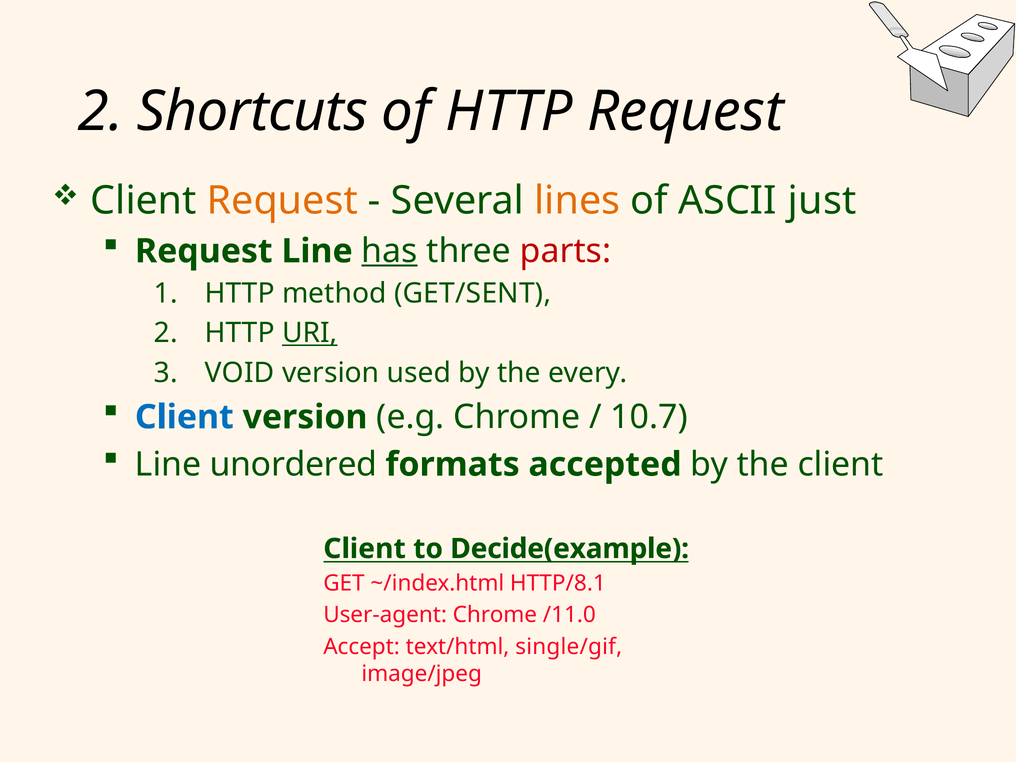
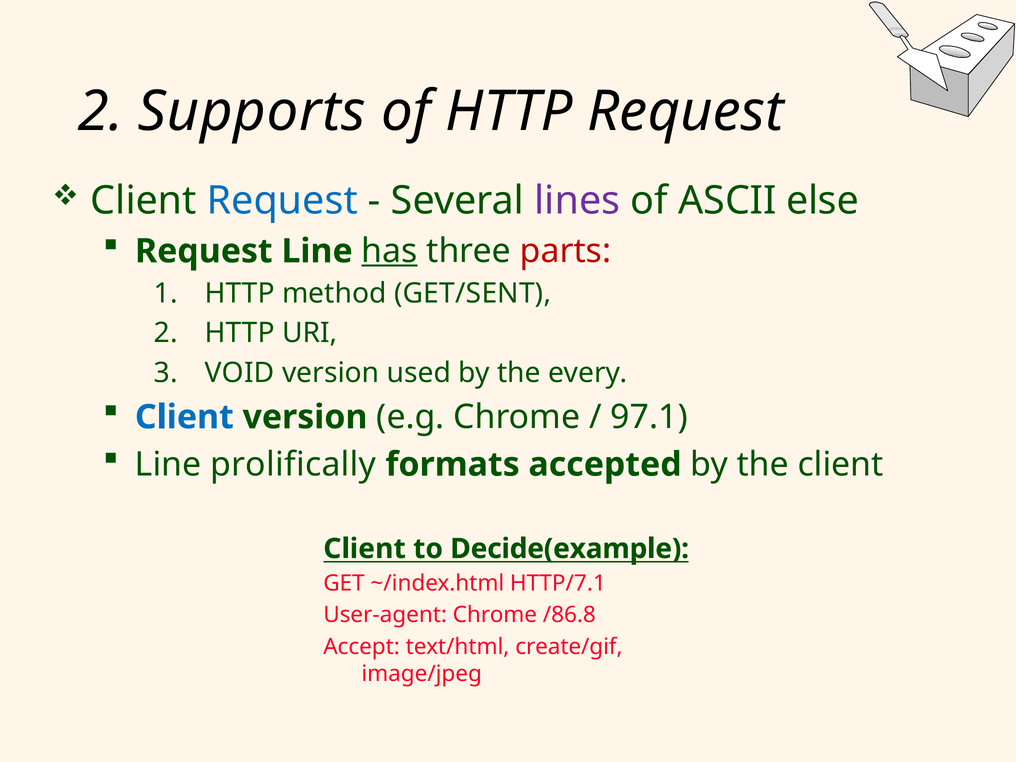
Shortcuts: Shortcuts -> Supports (252, 112)
Request colour: orange -> blue (282, 201)
lines colour: orange -> purple (577, 201)
just: just -> else (823, 201)
URI underline: present -> none (310, 333)
10.7: 10.7 -> 97.1 (649, 417)
unordered: unordered -> prolifically (293, 464)
HTTP/8.1: HTTP/8.1 -> HTTP/7.1 (558, 583)
/11.0: /11.0 -> /86.8 (569, 615)
single/gif: single/gif -> create/gif (569, 647)
